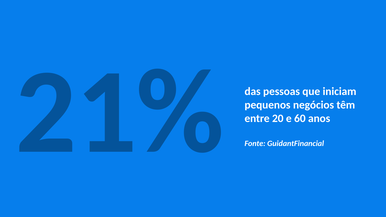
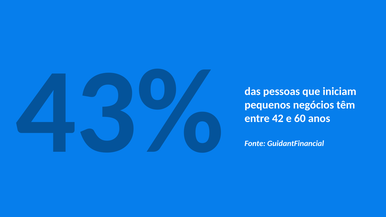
21%: 21% -> 43% (120, 112)
20: 20 -> 42 (278, 119)
